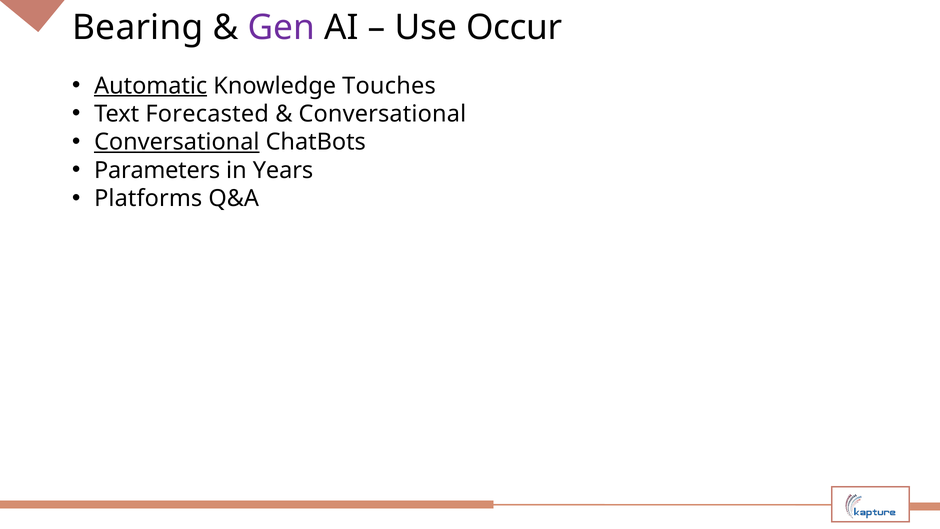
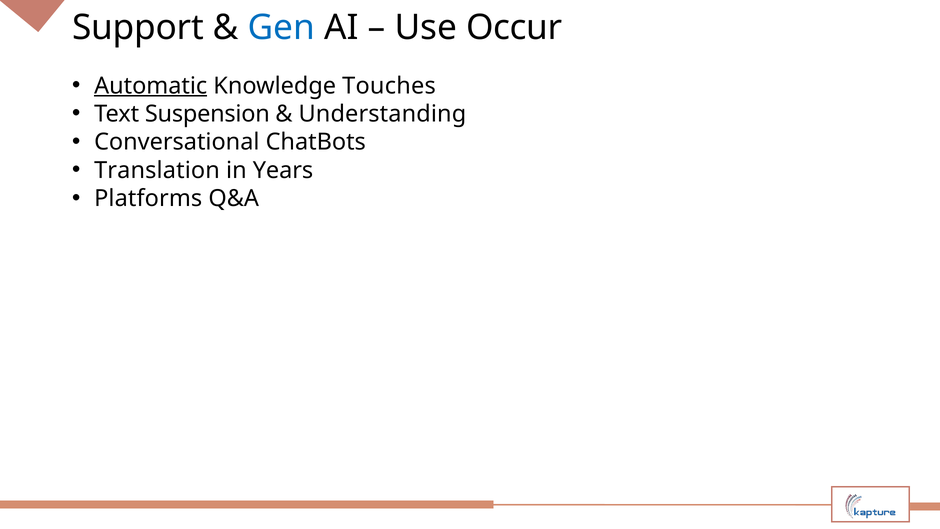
Bearing: Bearing -> Support (138, 28)
Gen colour: purple -> blue (281, 28)
Forecasted: Forecasted -> Suspension (207, 114)
Conversational: Conversational -> Understanding (382, 114)
Conversational underline: present -> none (177, 142)
Parameters: Parameters -> Translation (157, 170)
